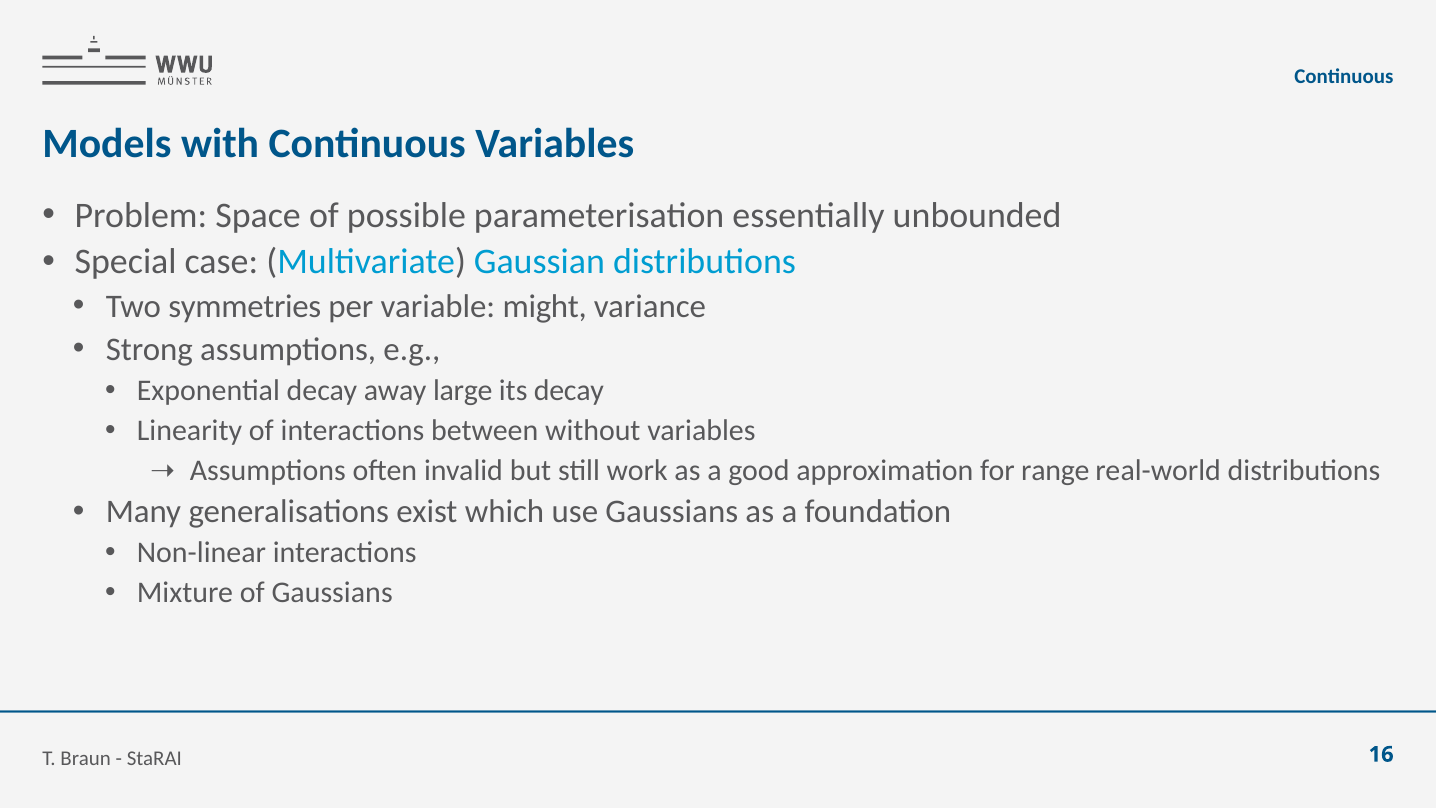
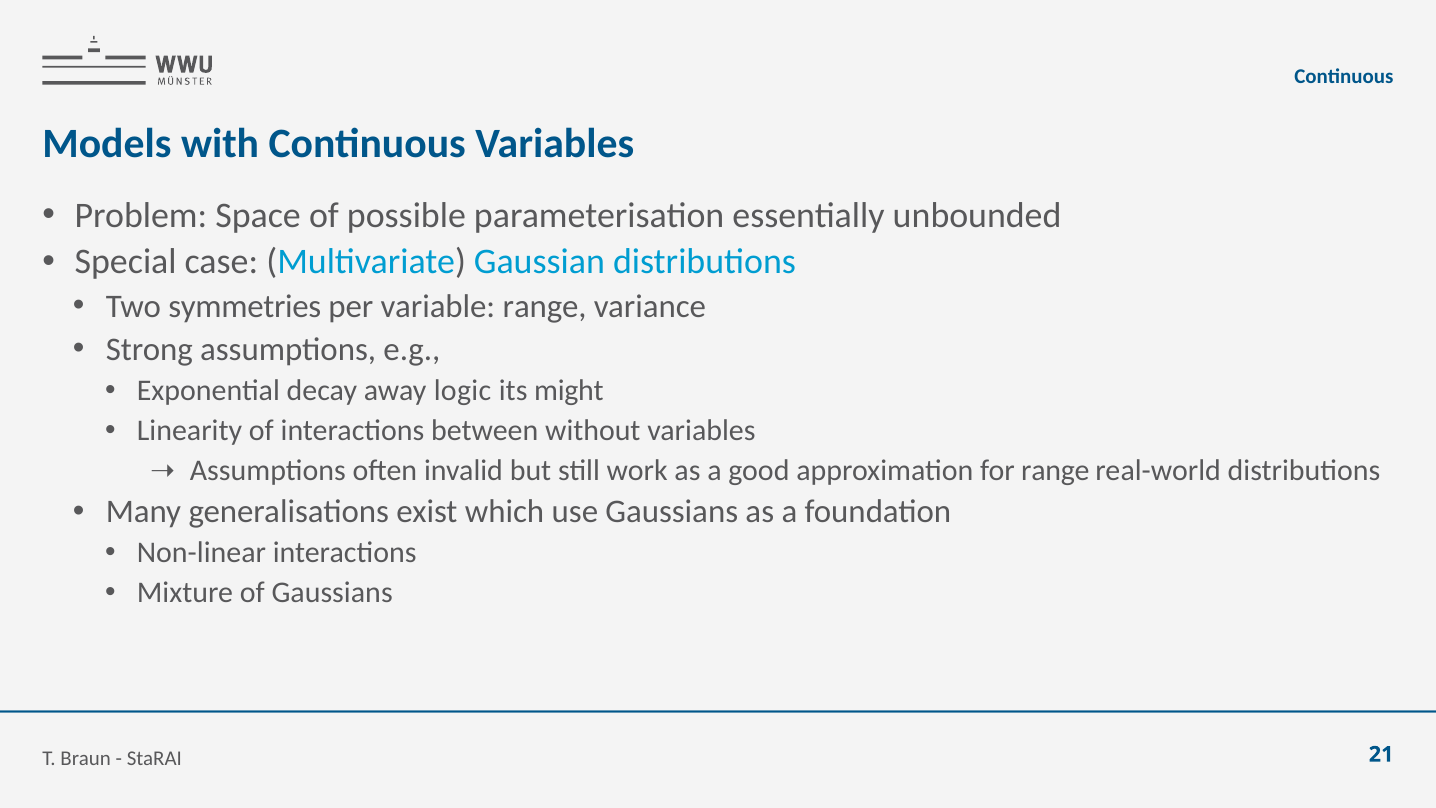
variable might: might -> range (545, 306)
large: large -> logic (463, 390)
its decay: decay -> might (569, 390)
16: 16 -> 21 (1381, 754)
